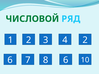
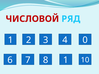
ЧИСЛОВОЙ colour: green -> red (32, 19)
2 2: 2 -> 0 (85, 40)
6 6: 6 -> 1 (66, 60)
